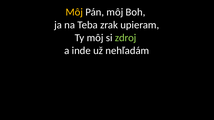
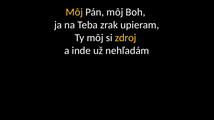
zdroj colour: light green -> yellow (126, 38)
